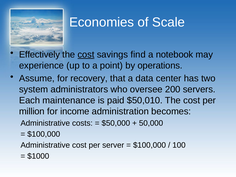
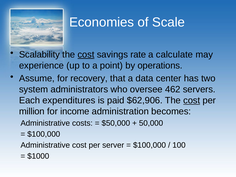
Effectively: Effectively -> Scalability (39, 55)
find: find -> rate (138, 55)
notebook: notebook -> calculate (174, 55)
200: 200 -> 462 (173, 89)
maintenance: maintenance -> expenditures (69, 100)
$50,010: $50,010 -> $62,906 (145, 100)
cost underline: none -> present (192, 100)
